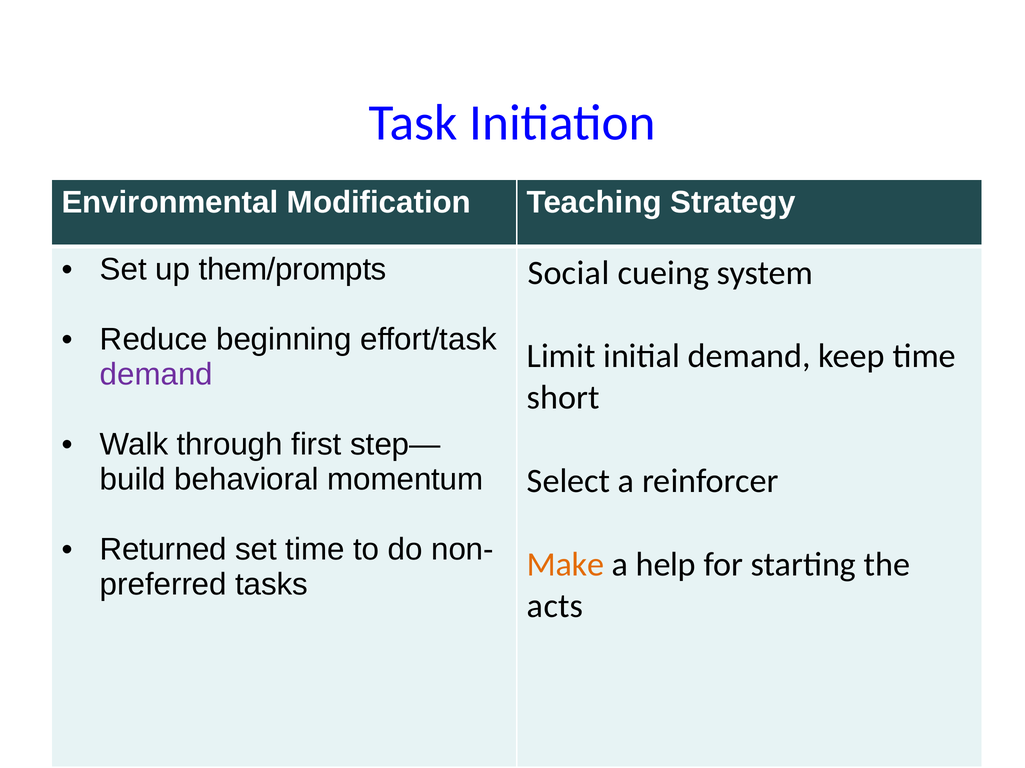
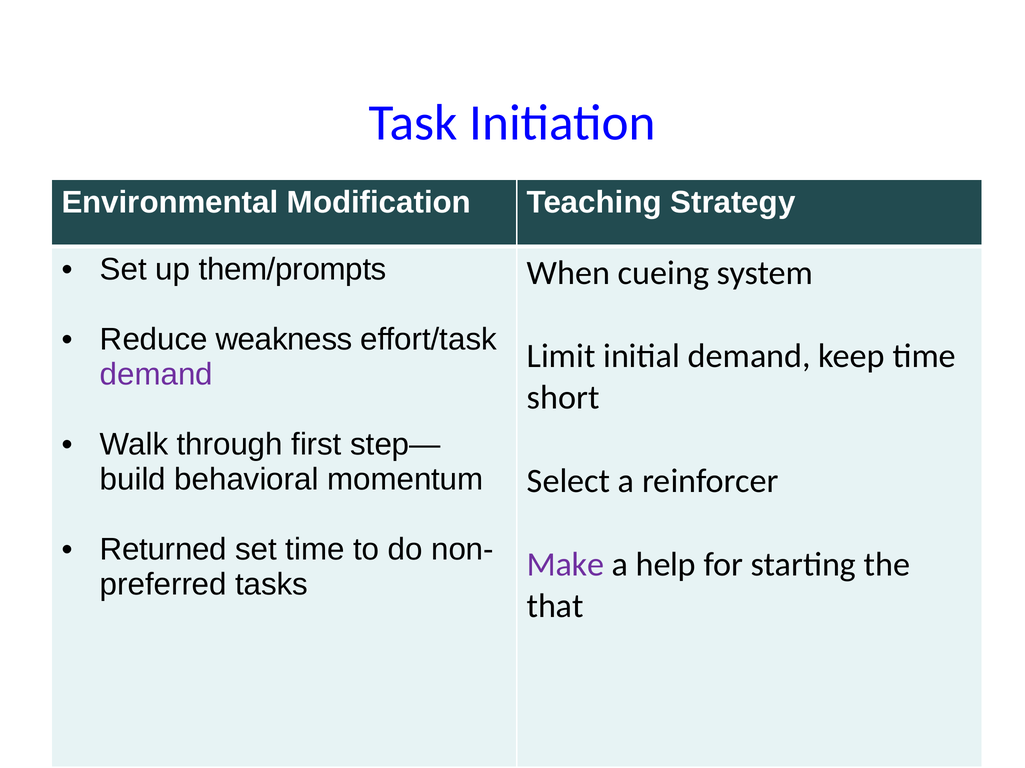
Social: Social -> When (569, 273)
beginning: beginning -> weakness (284, 340)
Make colour: orange -> purple (566, 565)
acts: acts -> that (555, 607)
